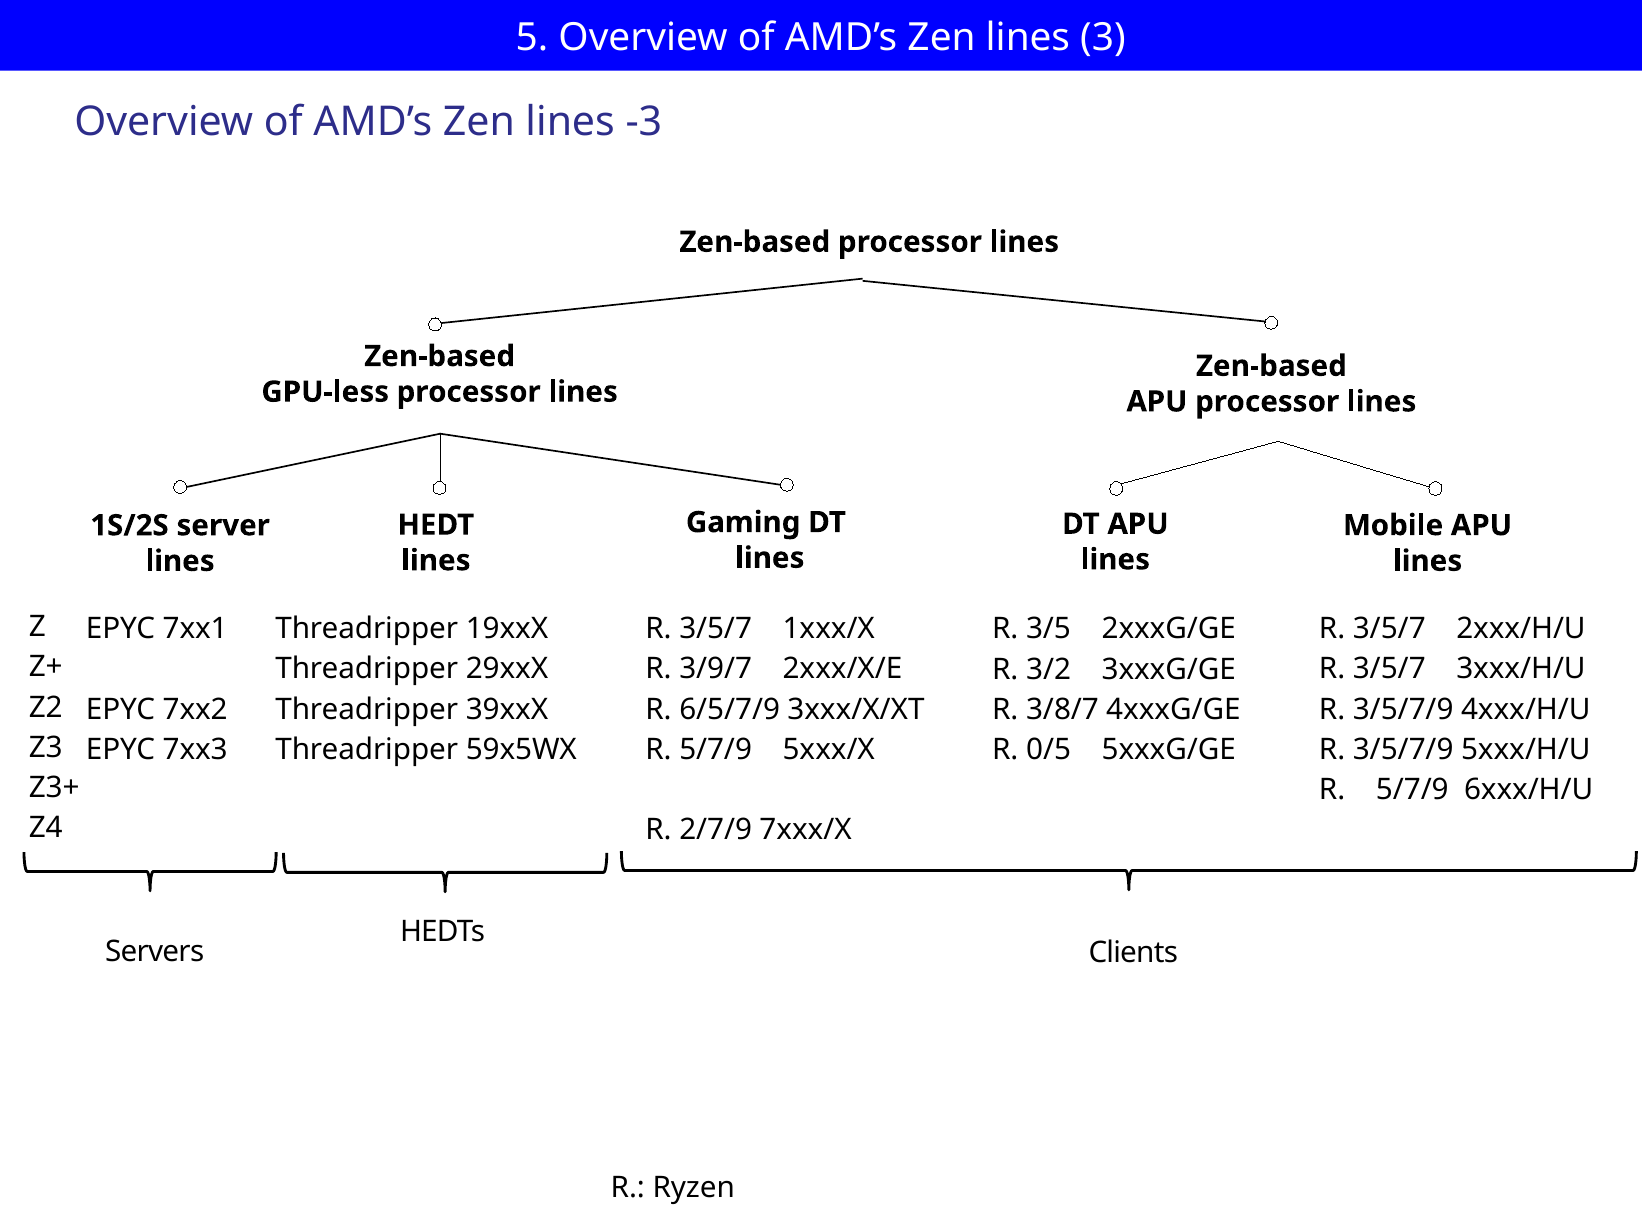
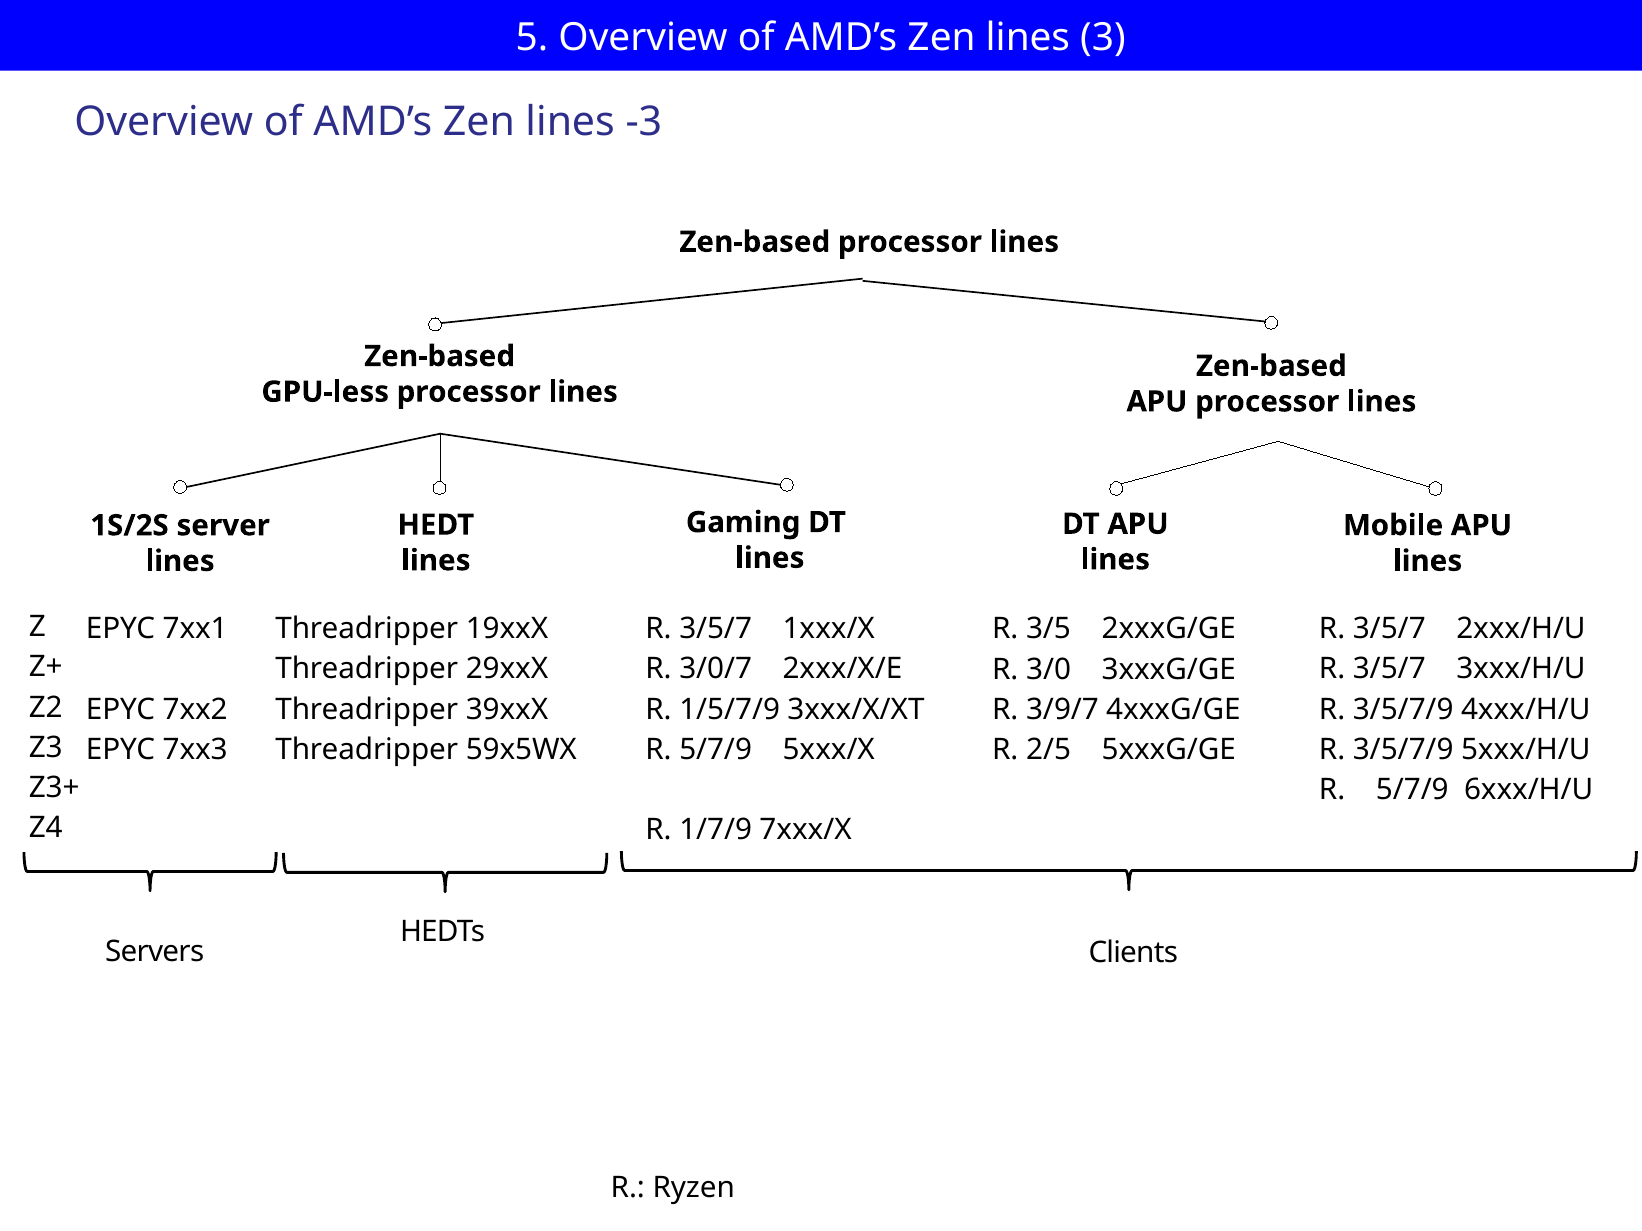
3/9/7: 3/9/7 -> 3/0/7 (716, 669)
3/2: 3/2 -> 3/0 (1049, 670)
6/5/7/9: 6/5/7/9 -> 1/5/7/9 (730, 710)
3/8/7: 3/8/7 -> 3/9/7 (1062, 710)
0/5: 0/5 -> 2/5 (1049, 750)
2/7/9: 2/7/9 -> 1/7/9 (716, 830)
